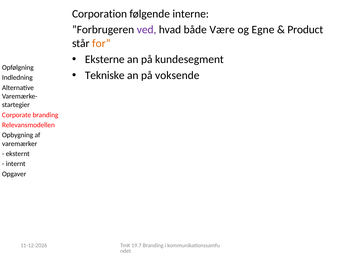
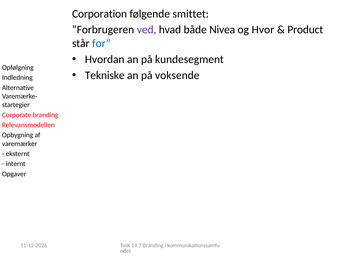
interne: interne -> smittet (191, 14)
Være: Være -> Nivea (222, 30)
Egne: Egne -> Hvor (263, 30)
for colour: orange -> blue (101, 43)
Eksterne: Eksterne -> Hvordan (105, 59)
